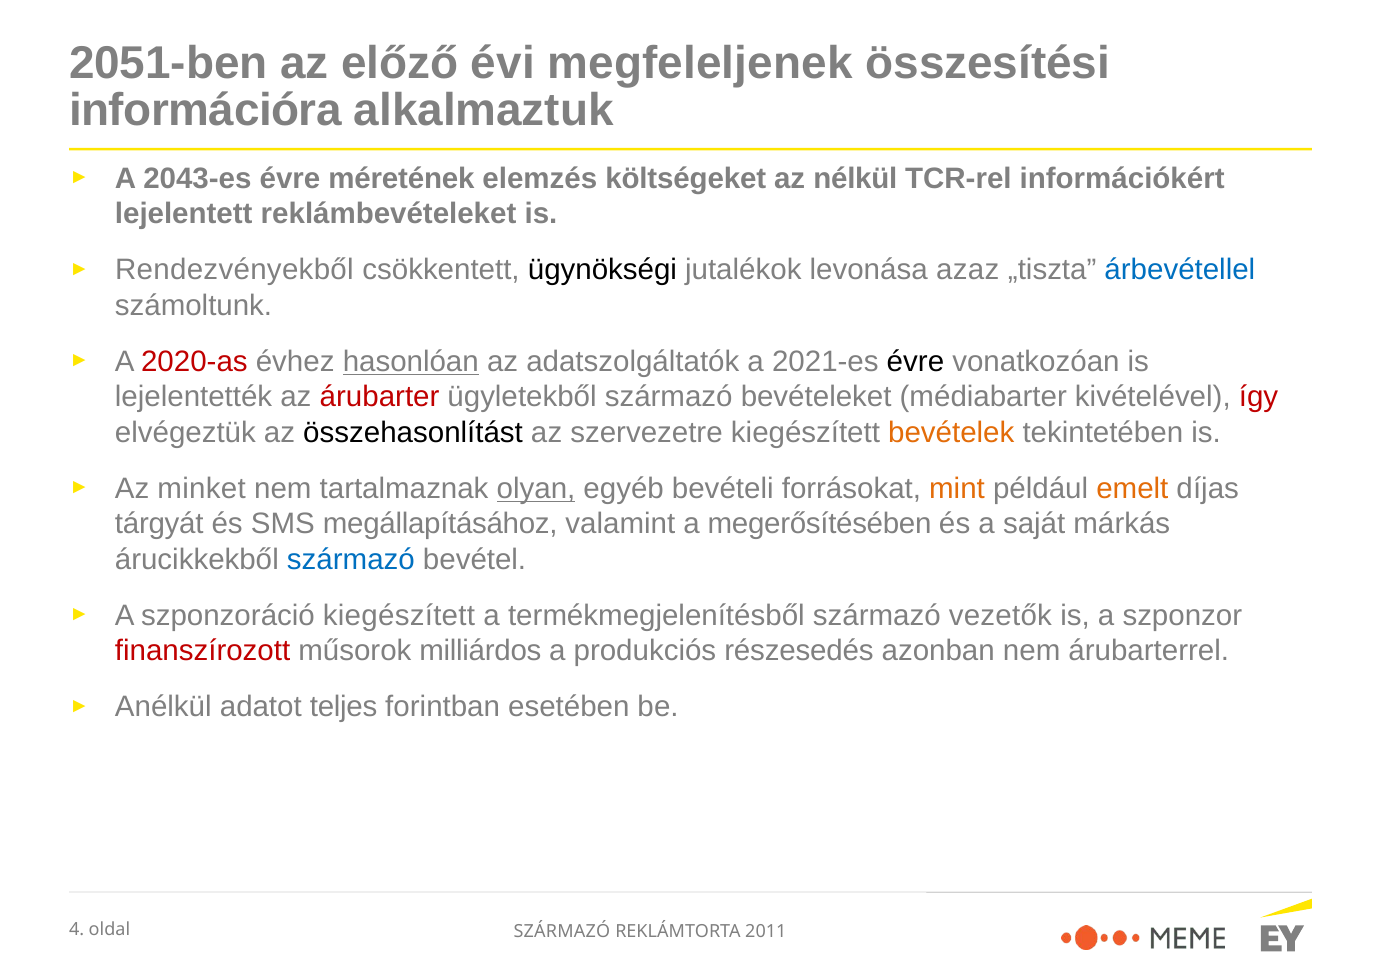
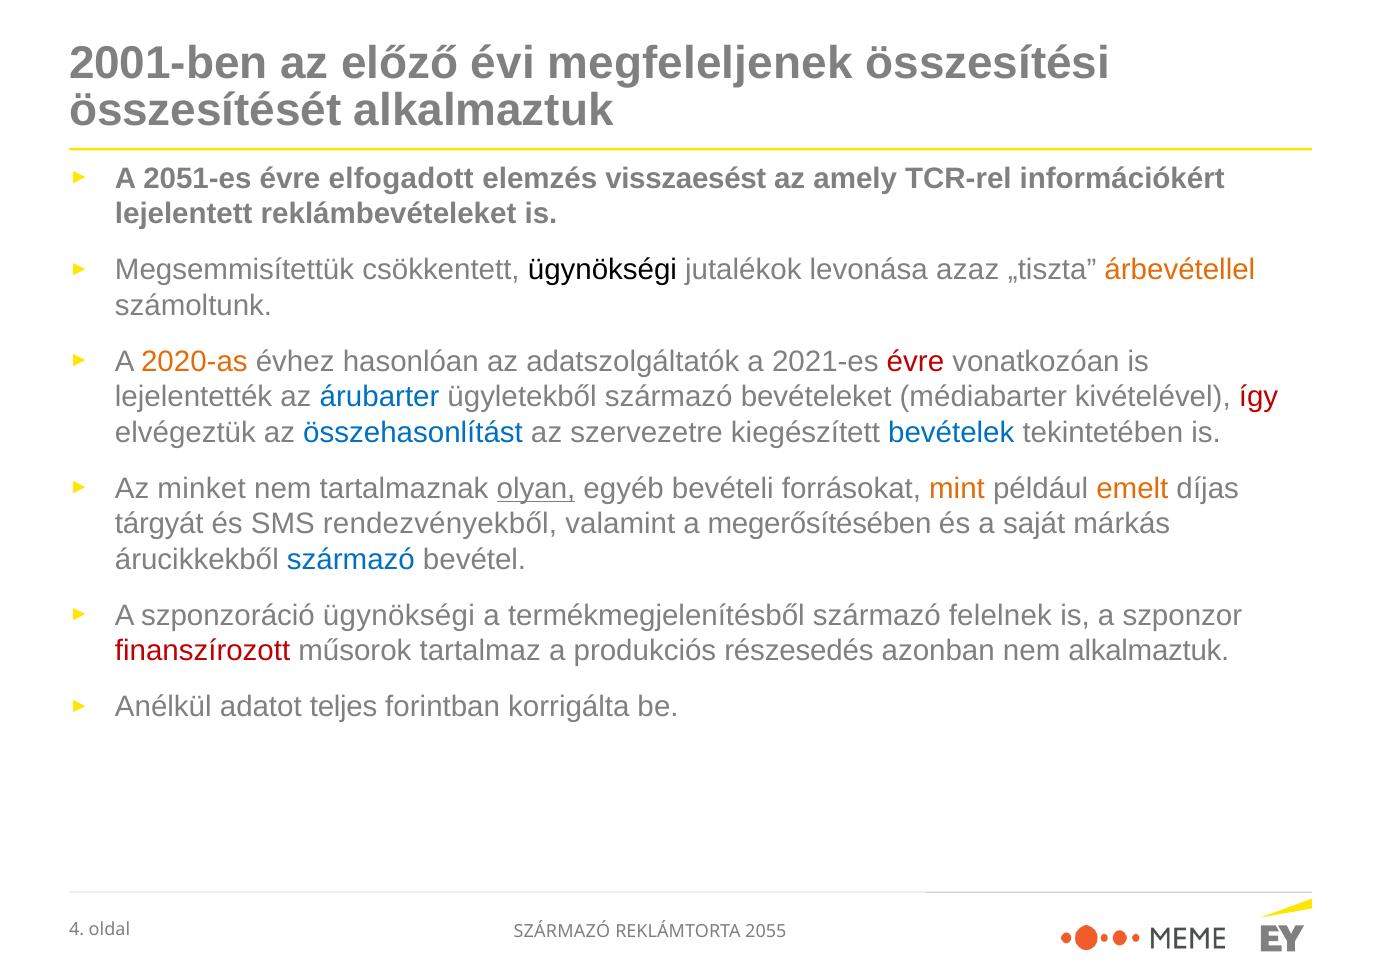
2051-ben: 2051-ben -> 2001-ben (168, 63)
információra: információra -> összesítését (205, 110)
2043-es: 2043-es -> 2051-es (197, 179)
méretének: méretének -> elfogadott (401, 179)
költségeket: költségeket -> visszaesést (686, 179)
nélkül: nélkül -> amely (855, 179)
Rendezvényekből: Rendezvényekből -> Megsemmisítettük (235, 270)
árbevétellel colour: blue -> orange (1180, 270)
2020-as colour: red -> orange (194, 362)
hasonlóan underline: present -> none (411, 362)
évre colour: black -> red (915, 362)
árubarter colour: red -> blue (380, 397)
összehasonlítást colour: black -> blue (413, 432)
bevételek colour: orange -> blue (951, 432)
megállapításához: megállapításához -> rendezvényekből (440, 524)
szponzoráció kiegészített: kiegészített -> ügynökségi (399, 615)
vezetők: vezetők -> felelnek (1000, 615)
milliárdos: milliárdos -> tartalmaz (480, 651)
nem árubarterrel: árubarterrel -> alkalmaztuk (1149, 651)
esetében: esetében -> korrigálta (569, 707)
2011: 2011 -> 2055 (766, 931)
